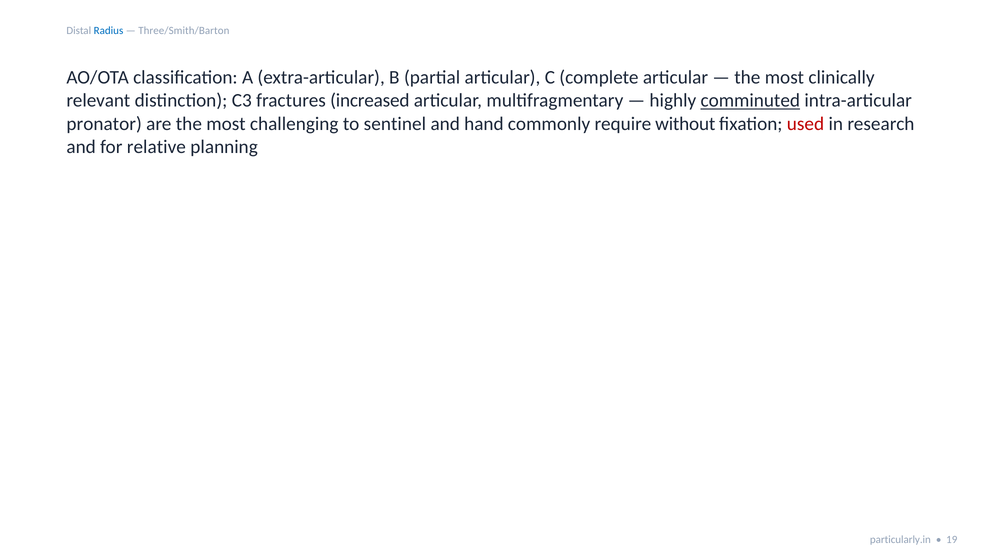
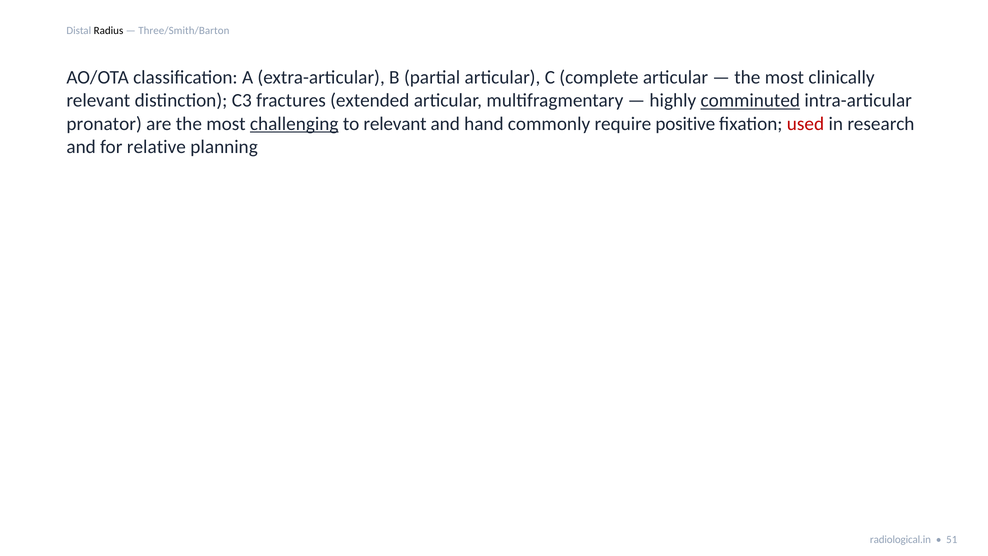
Radius colour: blue -> black (109, 31)
increased: increased -> extended (370, 101)
challenging underline: none -> present (294, 124)
to sentinel: sentinel -> relevant (395, 124)
without: without -> positive (685, 124)
particularly.in: particularly.in -> radiological.in (900, 539)
19: 19 -> 51 (952, 539)
